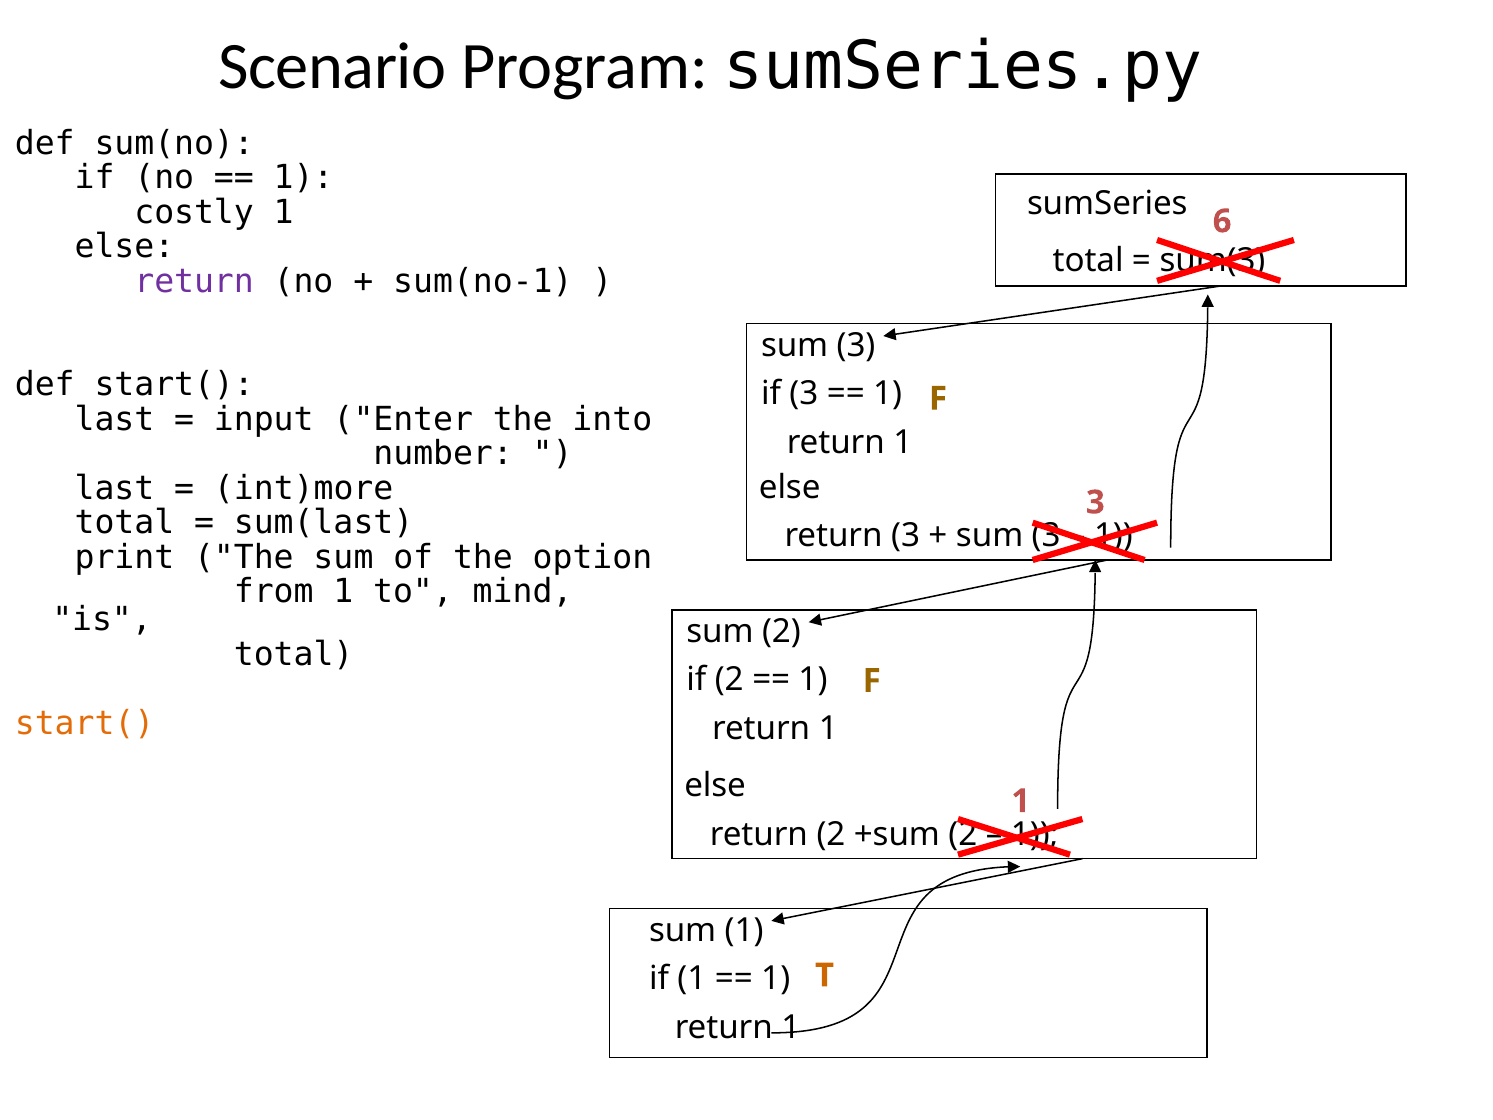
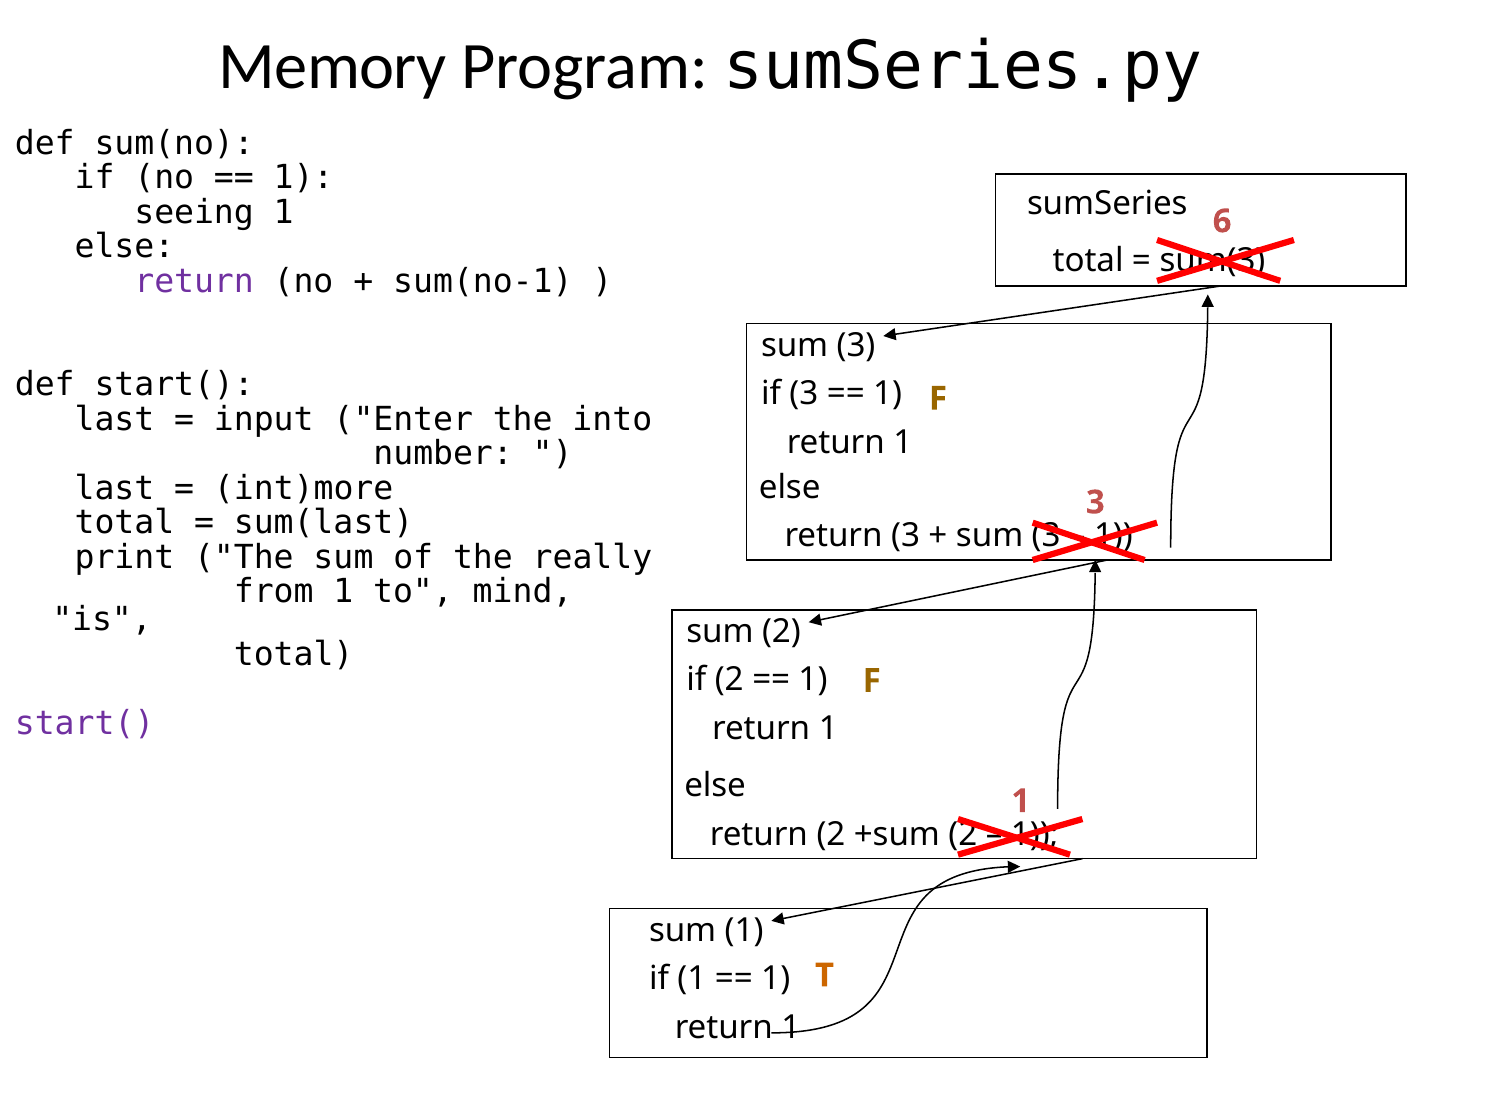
Scenario: Scenario -> Memory (332, 67)
costly: costly -> seeing (194, 212)
option: option -> really (592, 557)
start( colour: orange -> purple (85, 723)
